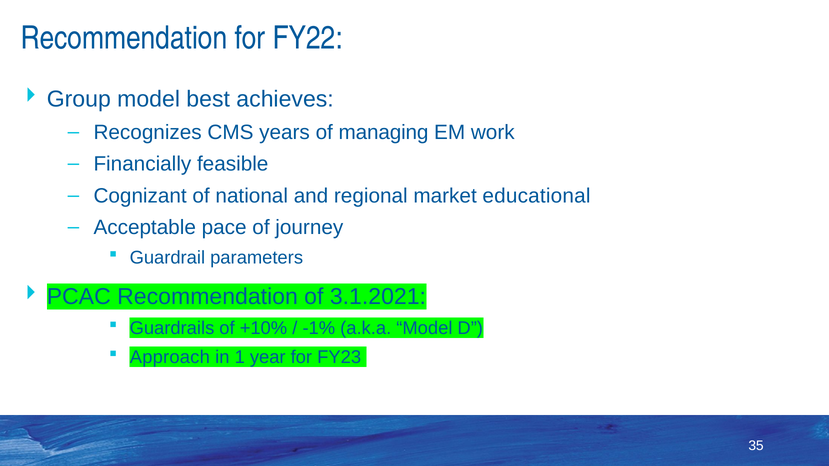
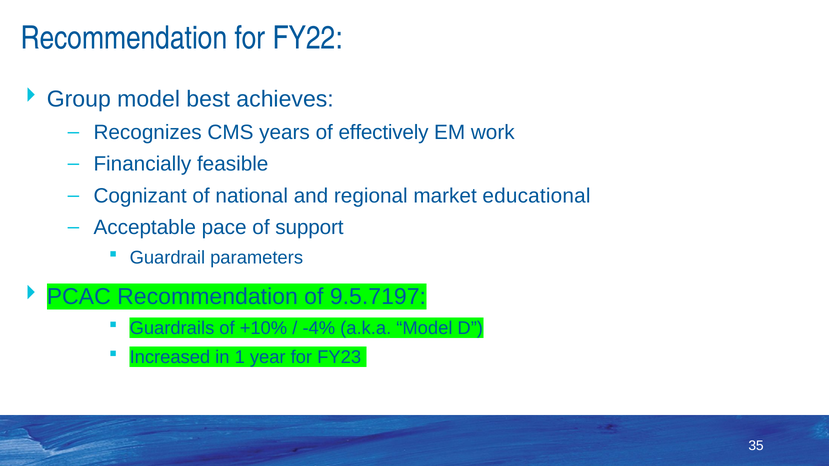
managing: managing -> effectively (384, 132)
journey: journey -> support (309, 228)
3.1.2021: 3.1.2021 -> 9.5.7197 (378, 297)
-1%: -1% -> -4% (319, 328)
Approach: Approach -> Increased (170, 357)
